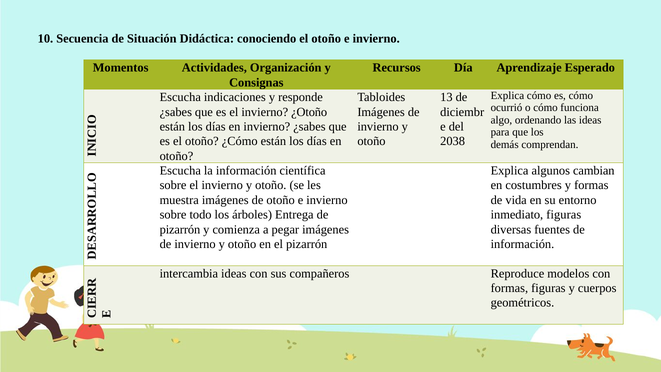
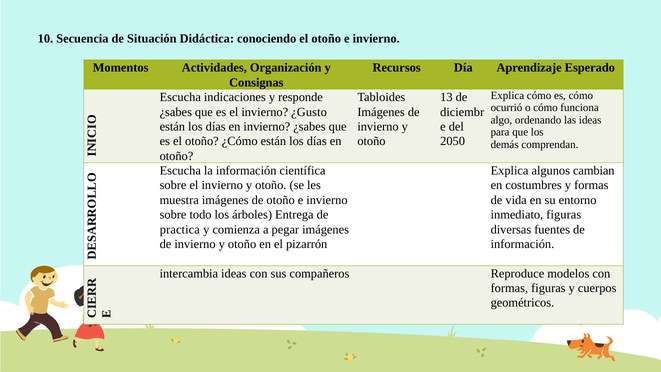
¿Otoño: ¿Otoño -> ¿Gusto (309, 112)
2038: 2038 -> 2050 (453, 141)
pizarrón: pizarrón -> practica (180, 229)
